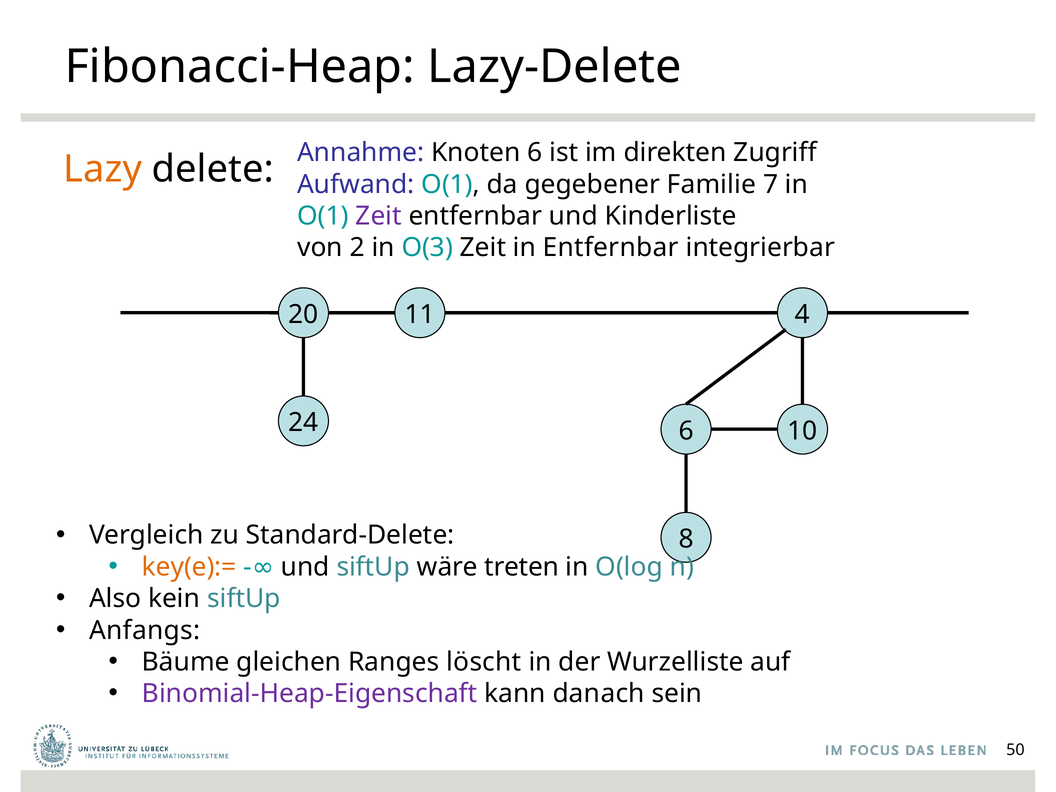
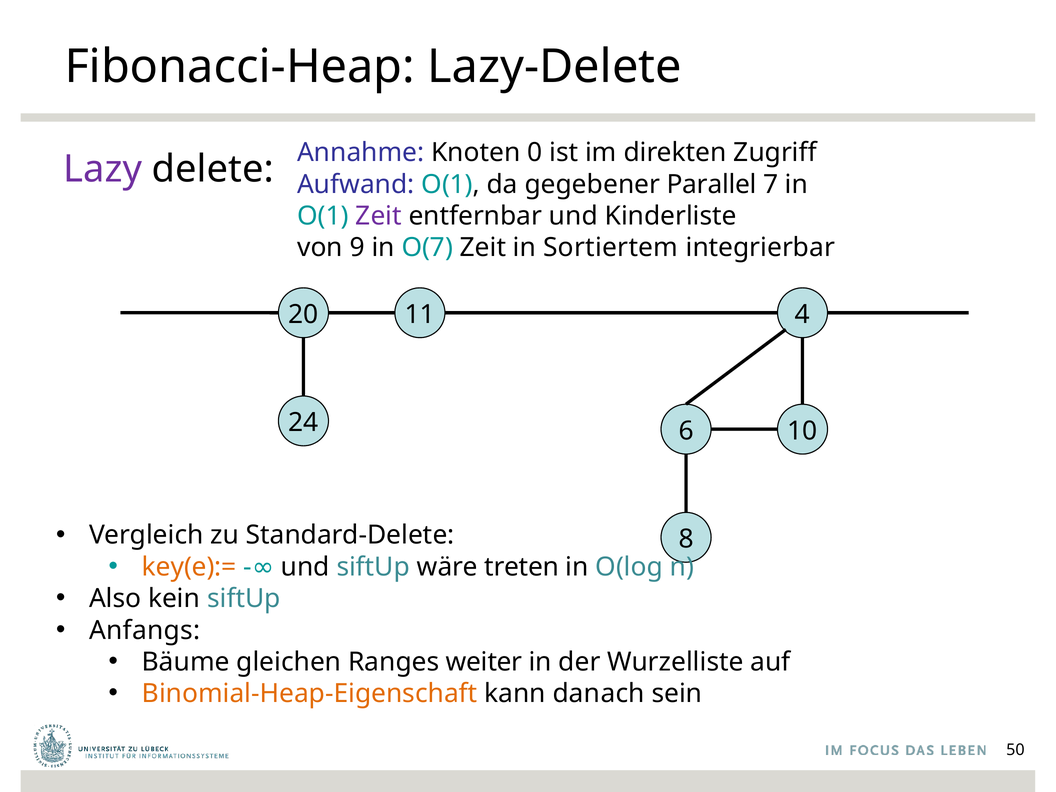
Knoten 6: 6 -> 0 (535, 153)
Lazy colour: orange -> purple (103, 169)
Familie: Familie -> Parallel (712, 184)
2: 2 -> 9 (357, 248)
O(3: O(3 -> O(7 (427, 248)
in Entfernbar: Entfernbar -> Sortiertem (611, 248)
löscht: löscht -> weiter (484, 662)
Binomial-Heap-Eigenschaft colour: purple -> orange (310, 694)
